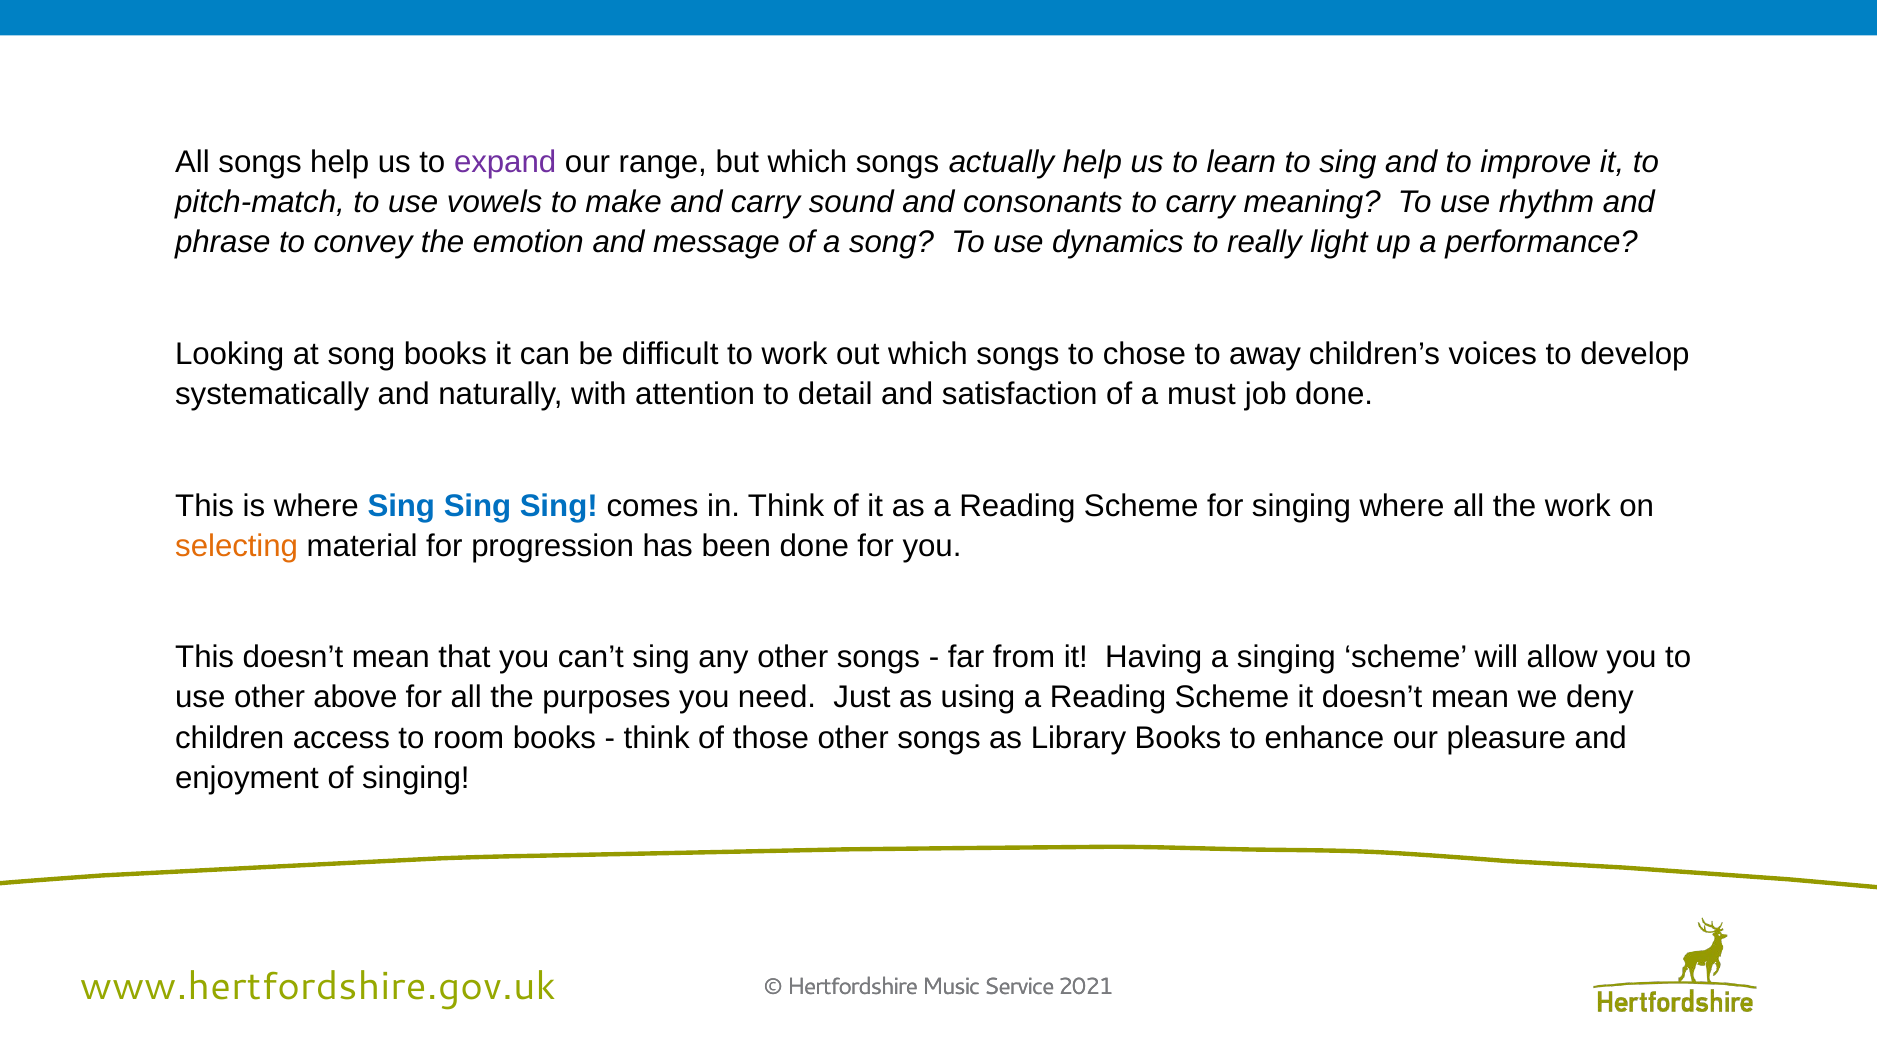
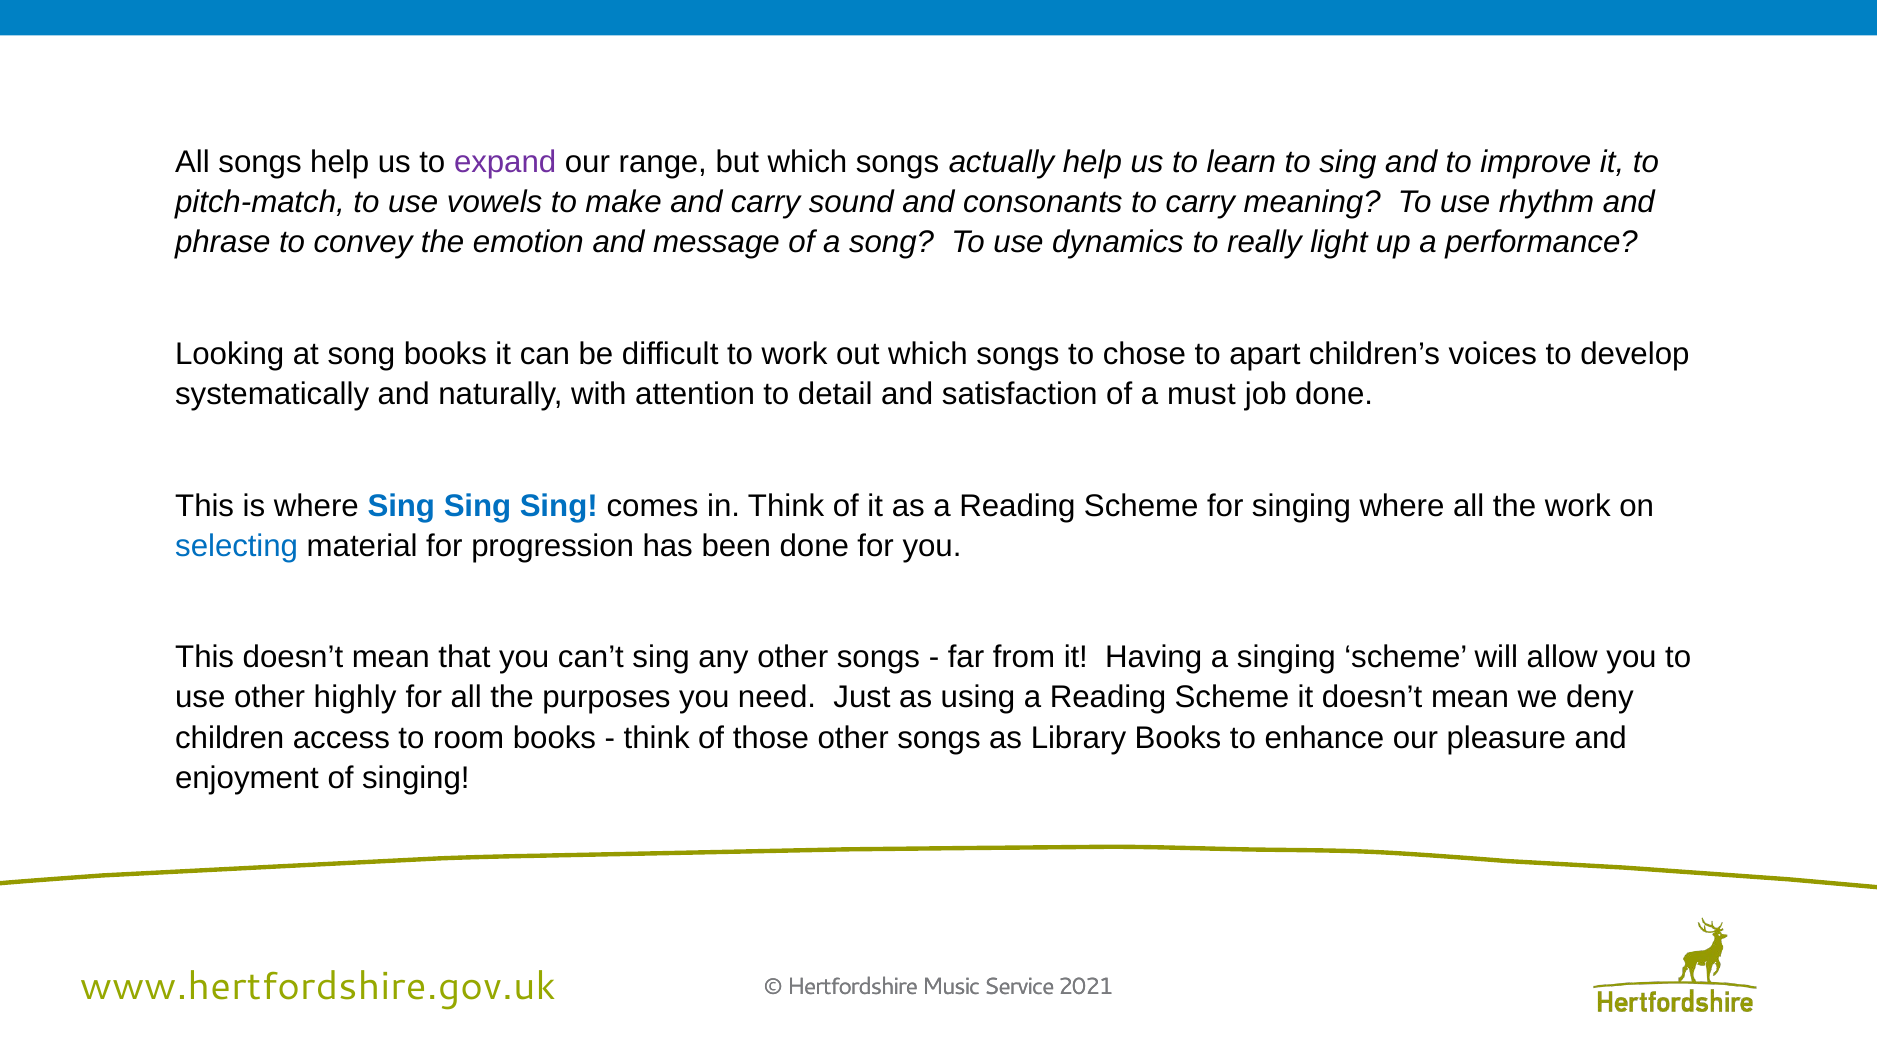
away: away -> apart (1265, 354)
selecting colour: orange -> blue (237, 546)
above: above -> highly (355, 697)
